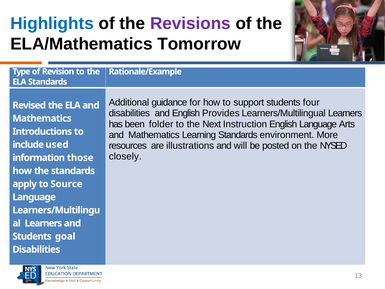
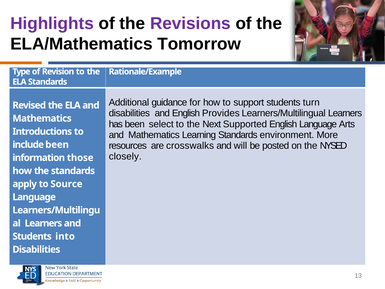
Highlights colour: blue -> purple (52, 23)
four: four -> turn (311, 102)
folder: folder -> select (161, 124)
Instruction: Instruction -> Supported (245, 124)
illustrations: illustrations -> crosswalks (190, 146)
include used: used -> been (57, 145)
goal: goal -> into (65, 236)
